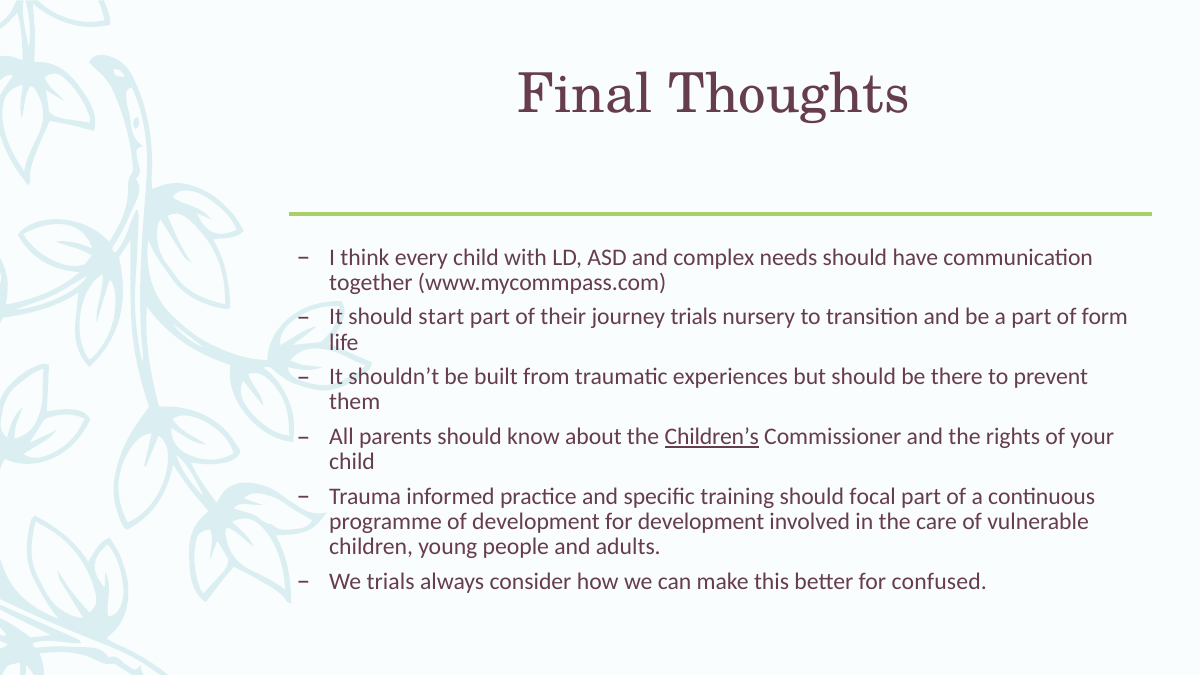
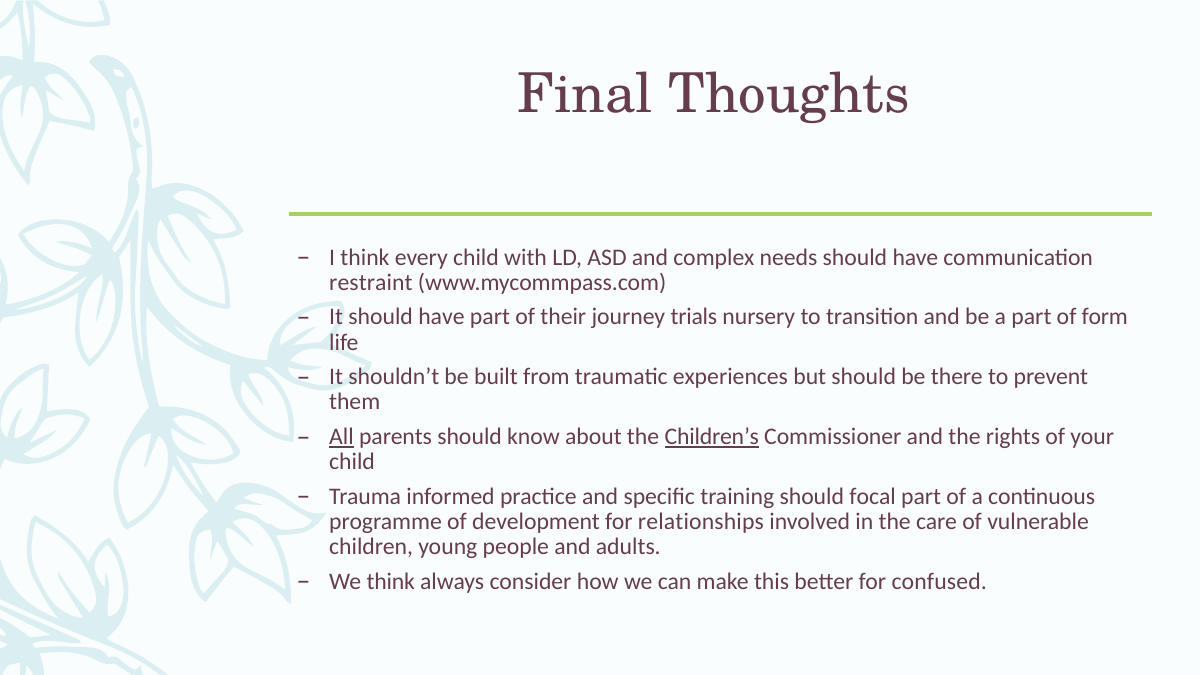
together: together -> restraint (371, 282)
It should start: start -> have (441, 317)
All underline: none -> present (341, 437)
for development: development -> relationships (701, 522)
We trials: trials -> think (391, 581)
